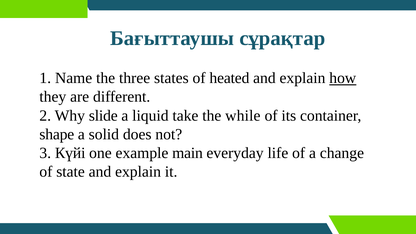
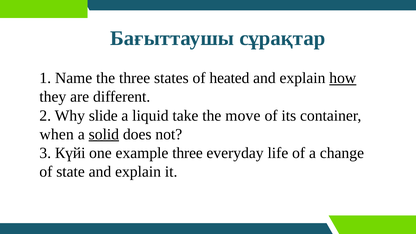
while: while -> move (243, 116)
shape: shape -> when (57, 134)
solid underline: none -> present (104, 134)
example main: main -> three (188, 153)
